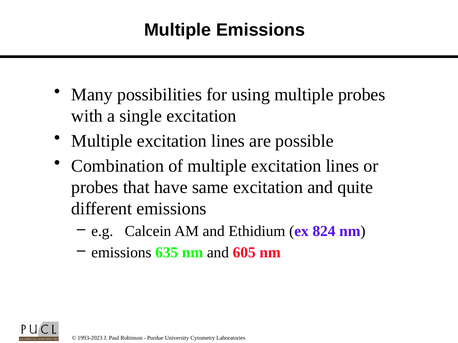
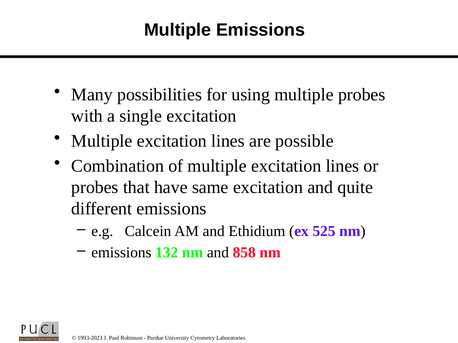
824: 824 -> 525 (324, 232)
635: 635 -> 132 (167, 253)
605: 605 -> 858 (244, 253)
